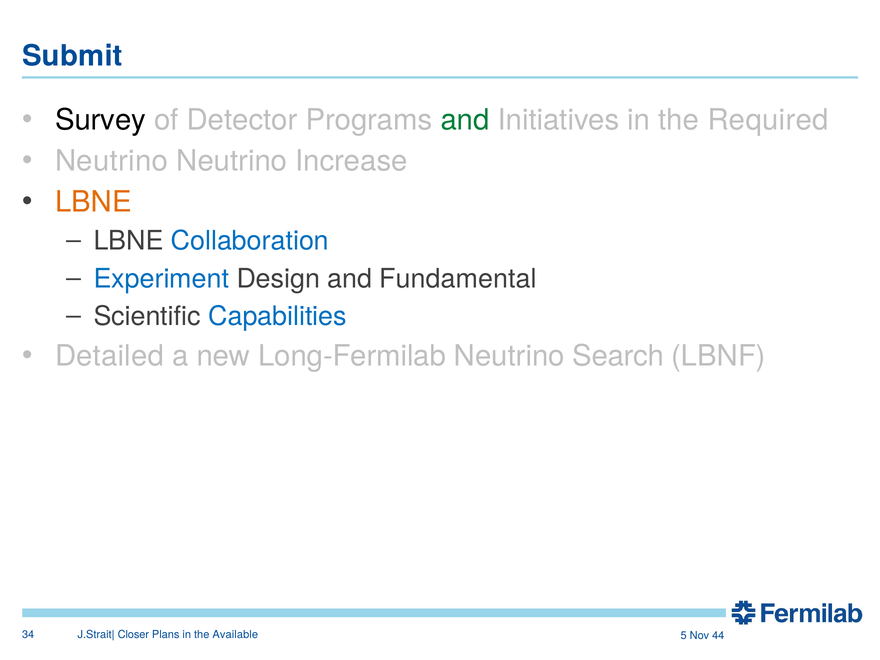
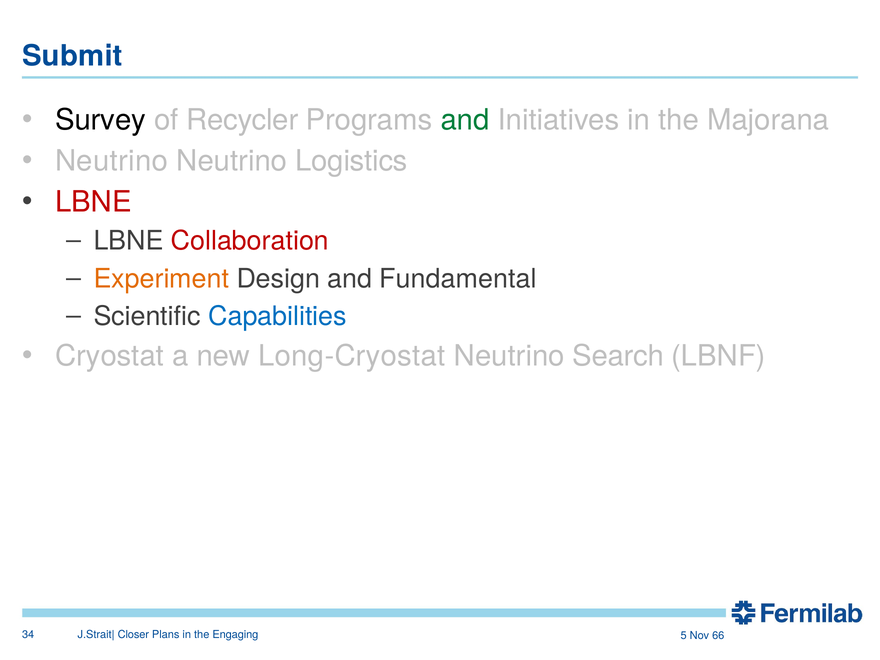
Detector: Detector -> Recycler (242, 120)
Required: Required -> Majorana (768, 120)
Increase: Increase -> Logistics (351, 161)
LBNE colour: orange -> red (93, 202)
Collaboration colour: blue -> red (250, 241)
Experiment colour: blue -> orange (161, 279)
Detailed: Detailed -> Cryostat (110, 356)
Long-Fermilab: Long-Fermilab -> Long-Cryostat (352, 356)
Available: Available -> Engaging (235, 634)
44: 44 -> 66 (718, 635)
